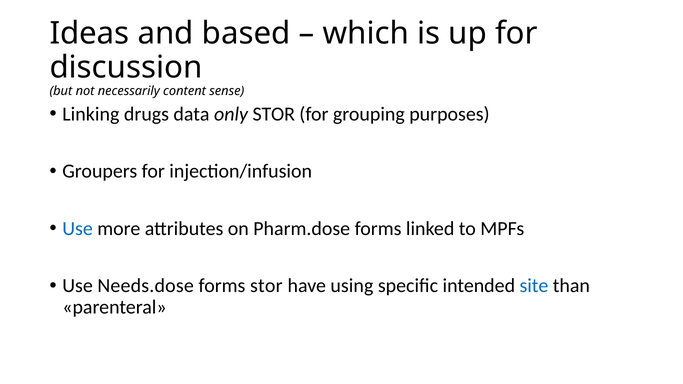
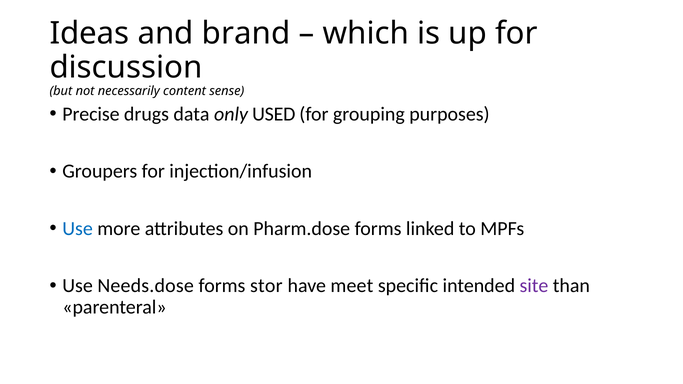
based: based -> brand (246, 34)
Linking: Linking -> Precise (91, 114)
only STOR: STOR -> USED (274, 114)
using: using -> meet (352, 286)
site colour: blue -> purple (534, 286)
